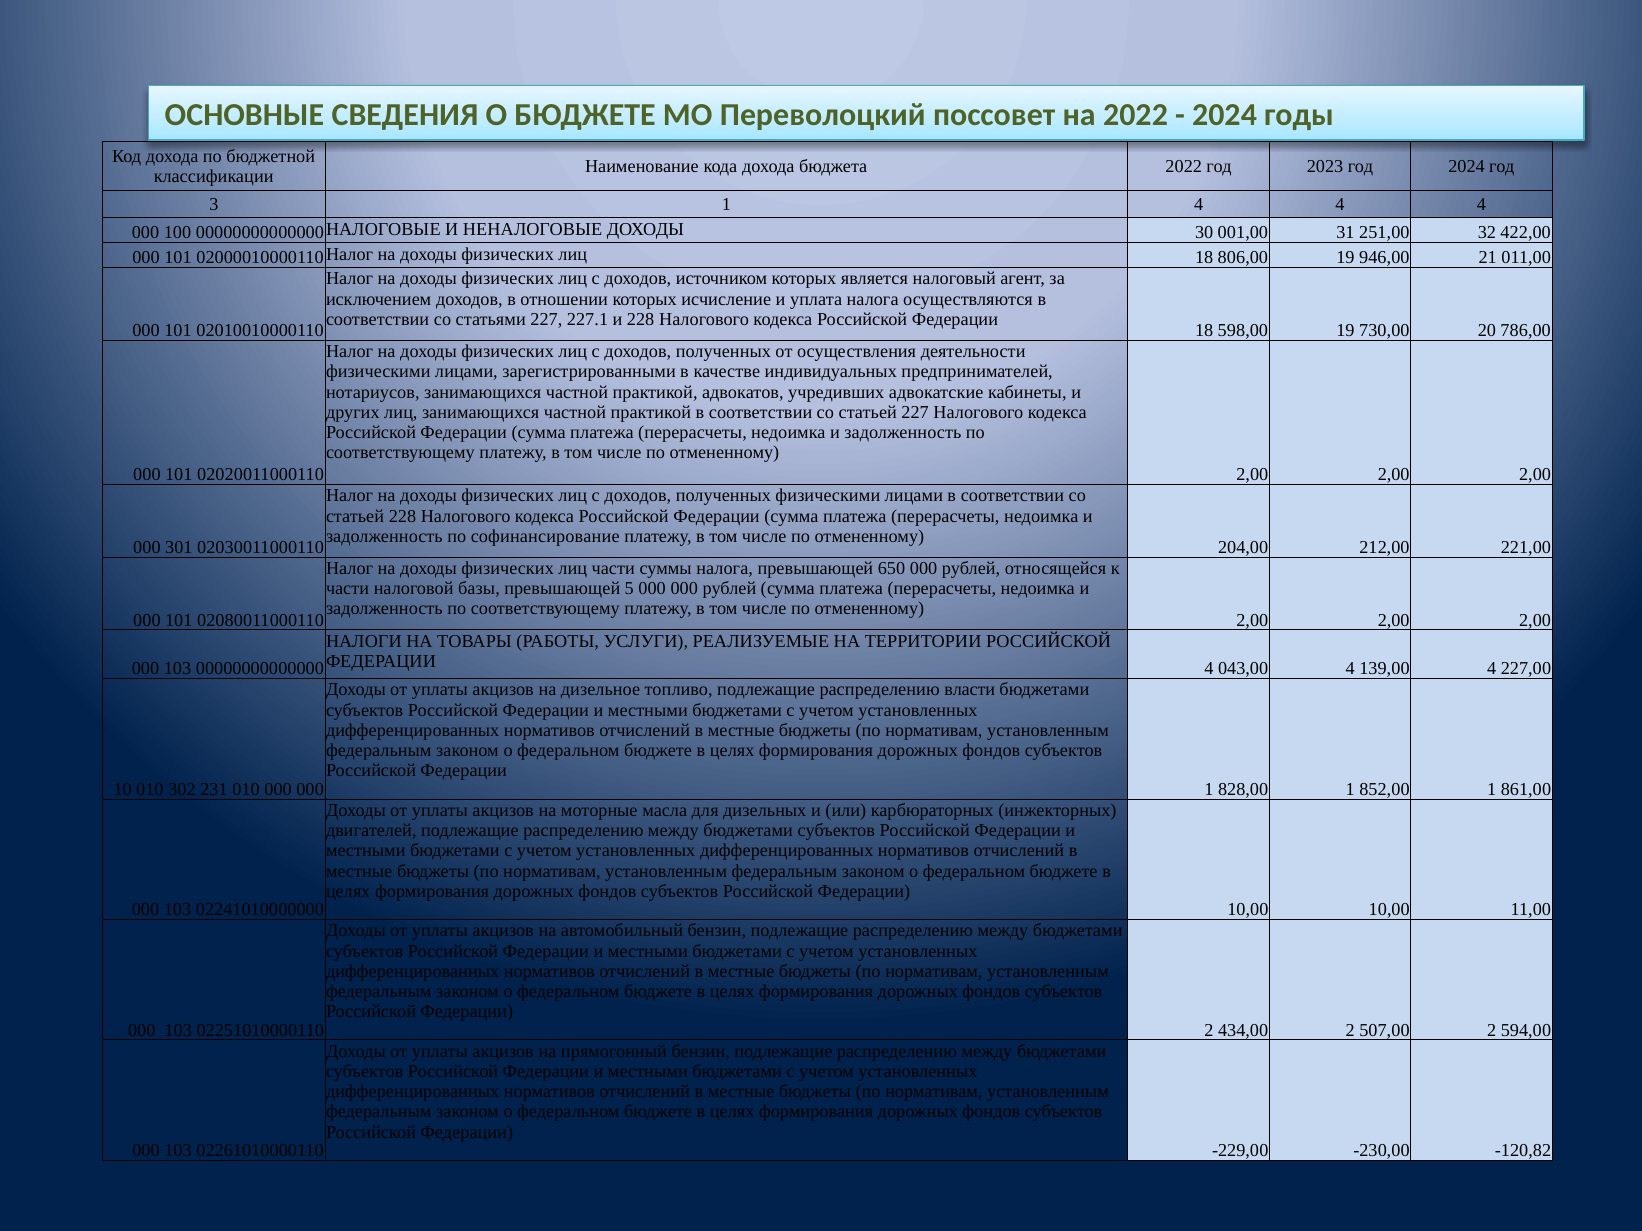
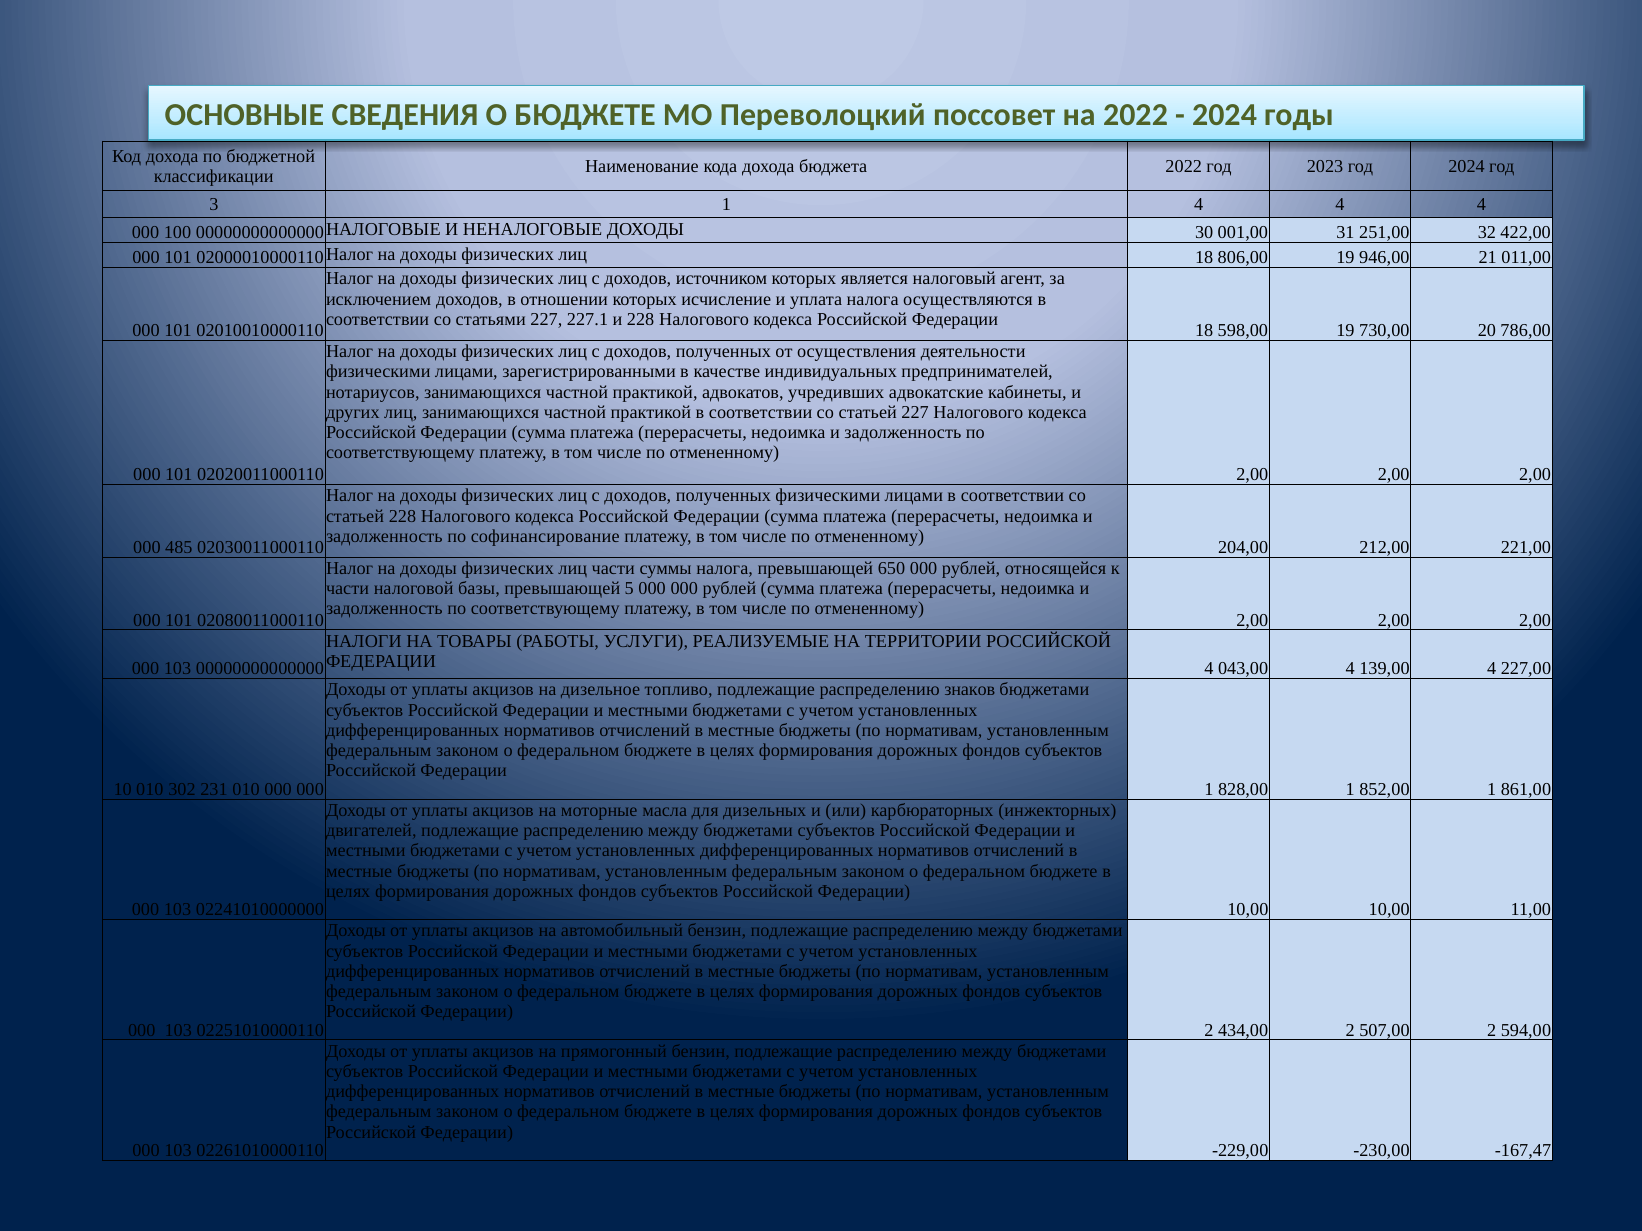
301: 301 -> 485 (179, 548)
власти: власти -> знаков (970, 690)
-120,82: -120,82 -> -167,47 (1523, 1151)
